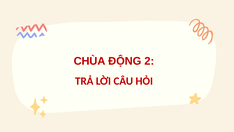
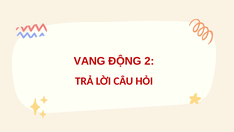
CHÙA: CHÙA -> VANG (90, 61)
